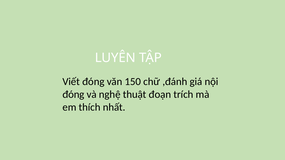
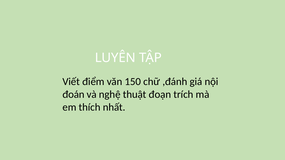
Viết đóng: đóng -> điểm (93, 82)
đóng: đóng -> đoán (73, 95)
